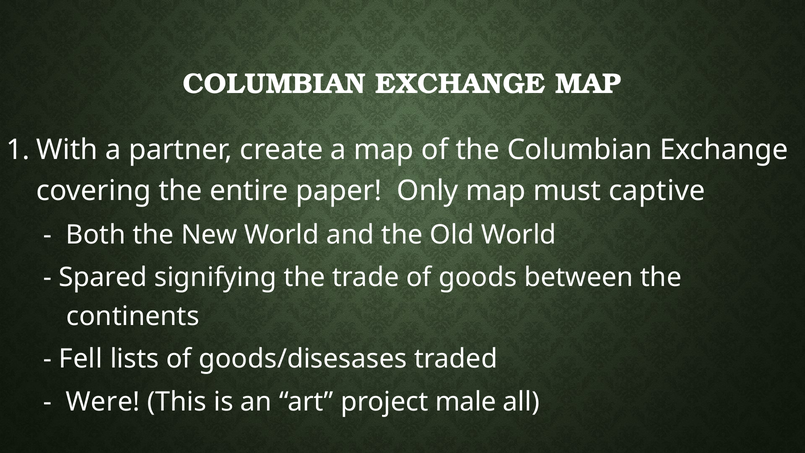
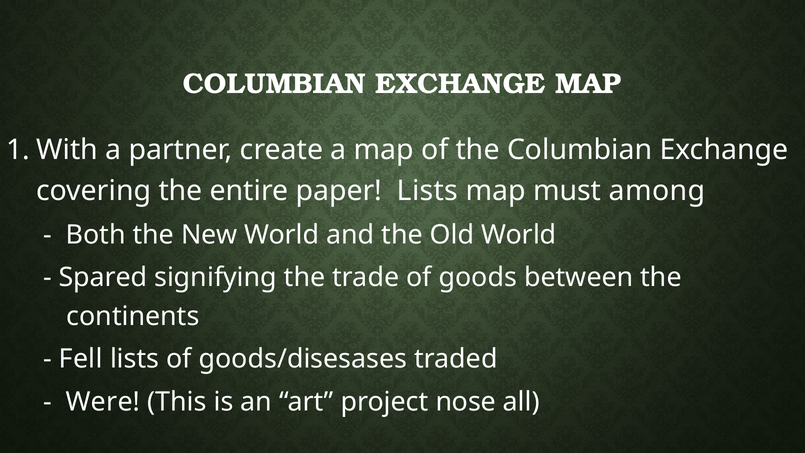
paper Only: Only -> Lists (427, 191)
captive: captive -> among (657, 191)
male: male -> nose (466, 402)
